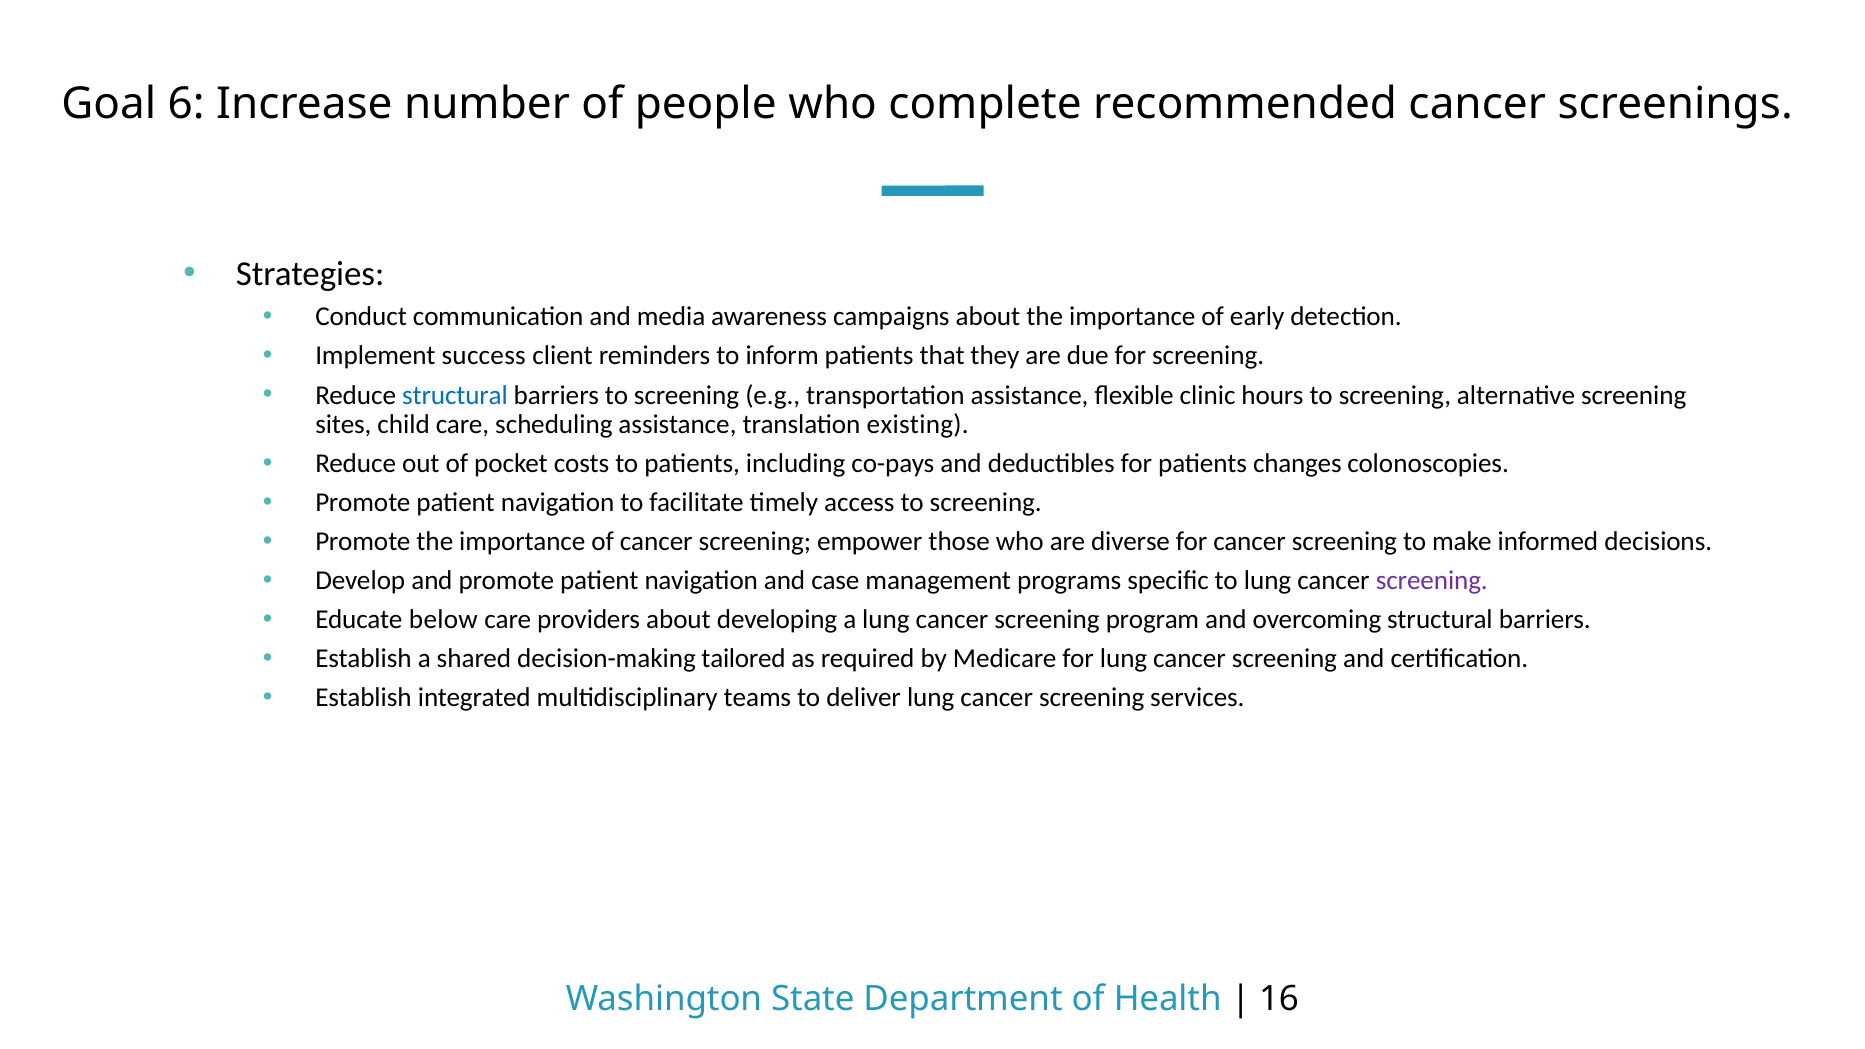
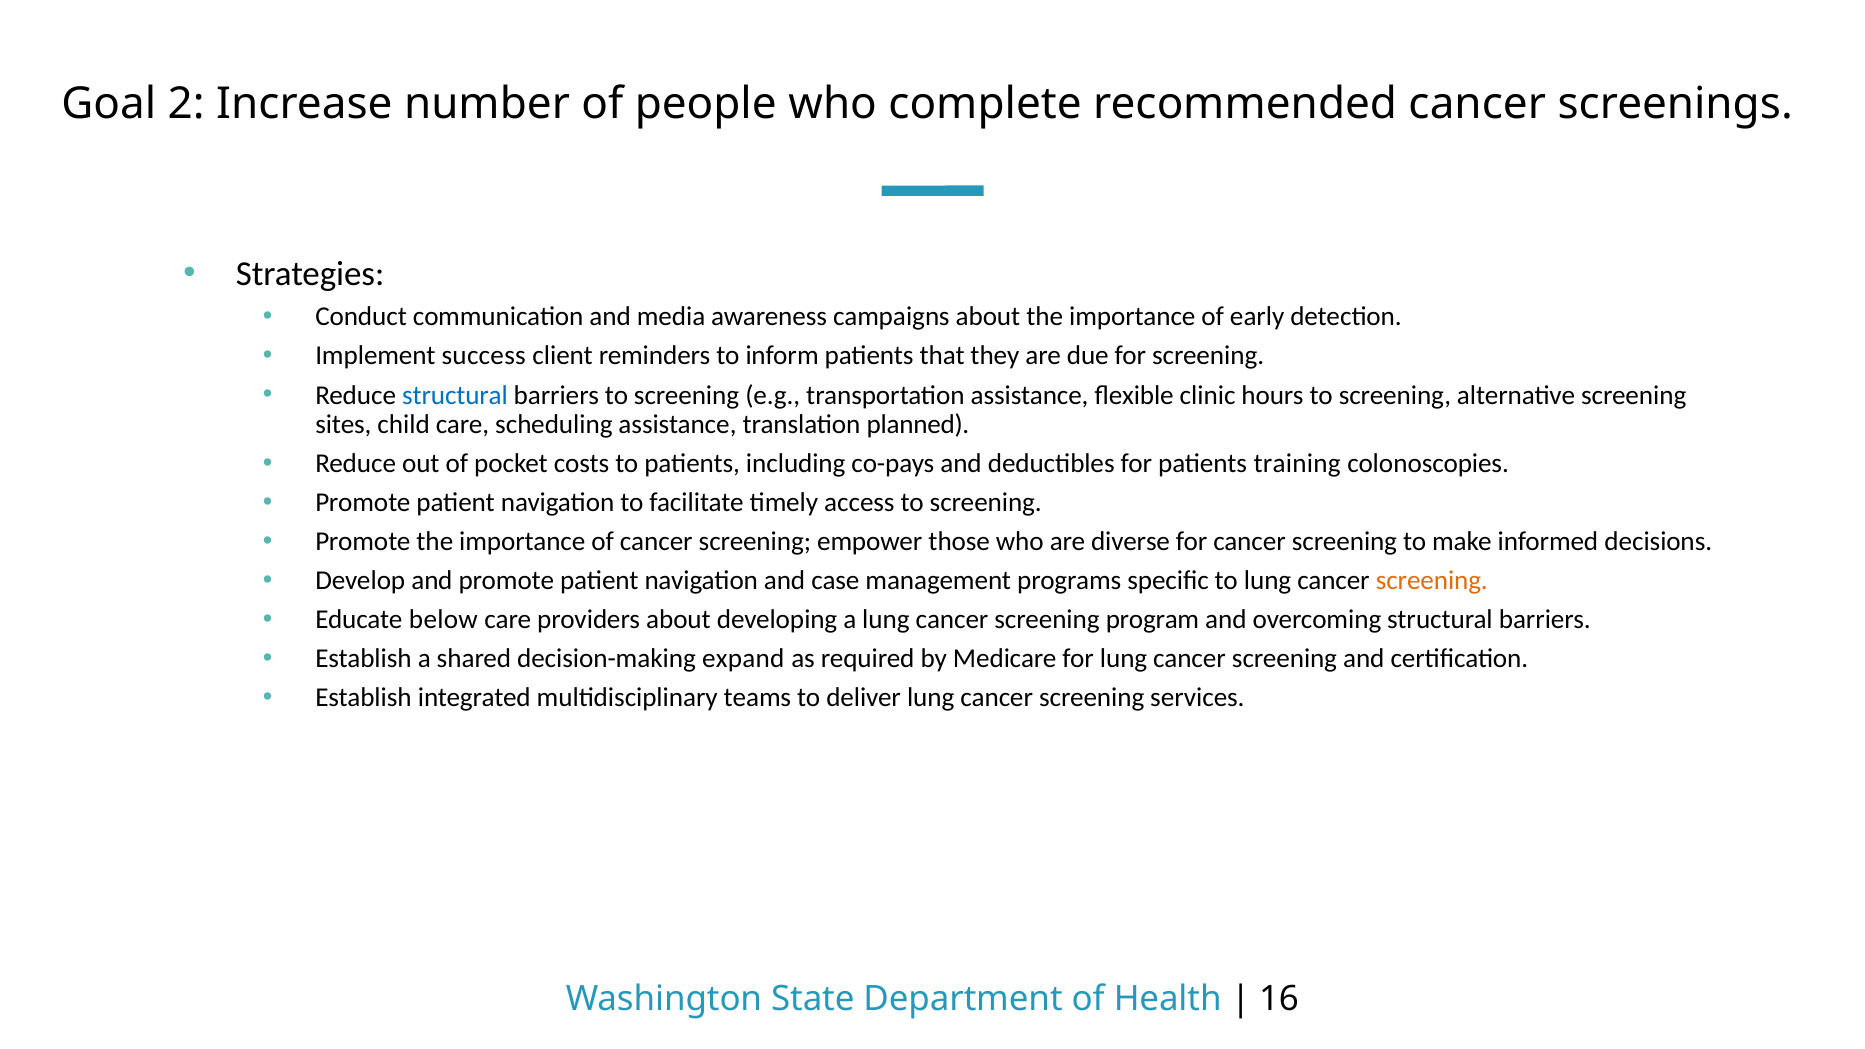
6: 6 -> 2 (186, 104)
existing: existing -> planned (918, 424)
changes: changes -> training (1297, 464)
screening colour: purple -> orange (1432, 581)
tailored: tailored -> expand (743, 659)
